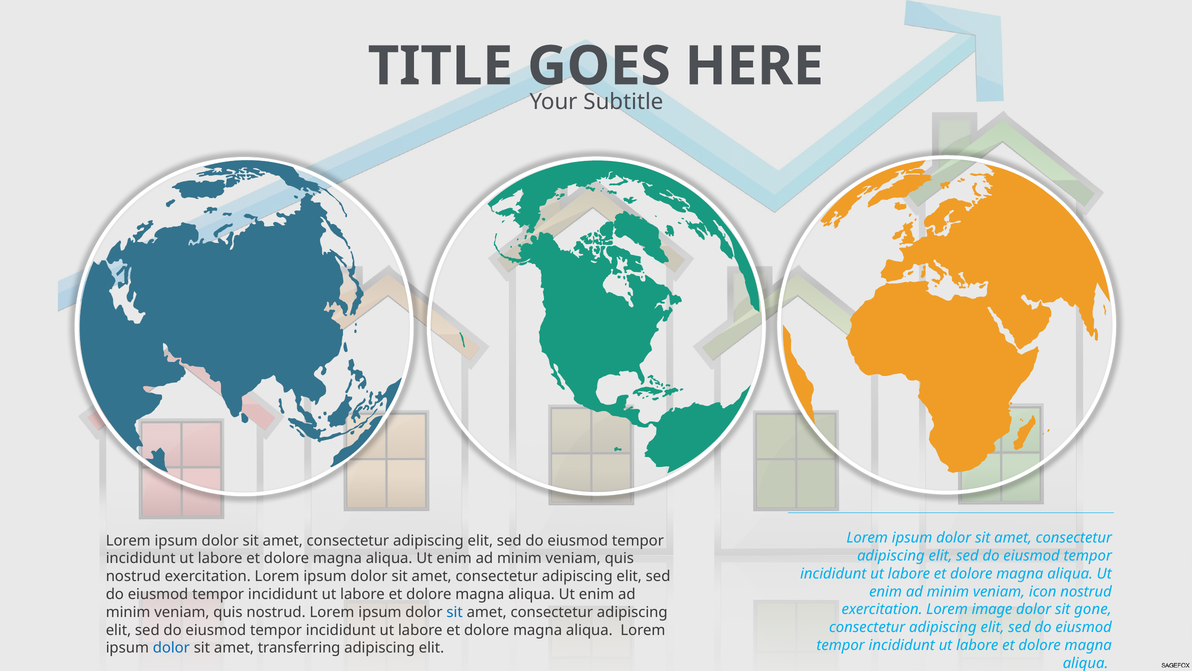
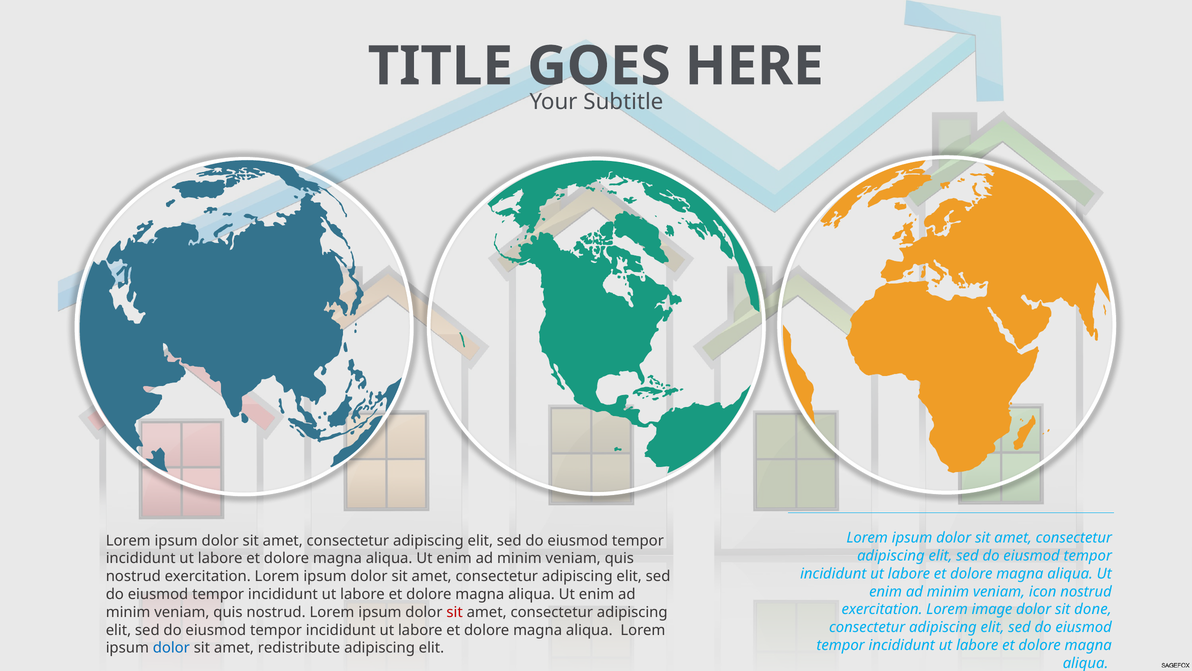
gone: gone -> done (1093, 609)
sit colour: blue -> red (455, 612)
transferring: transferring -> redistribute (299, 648)
